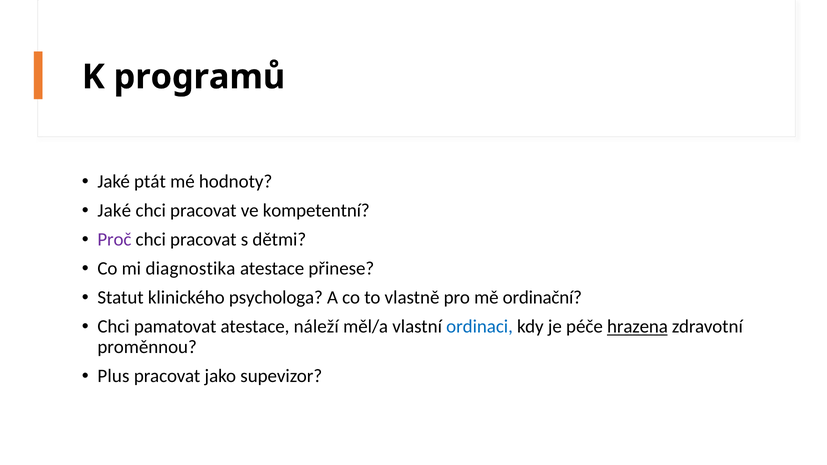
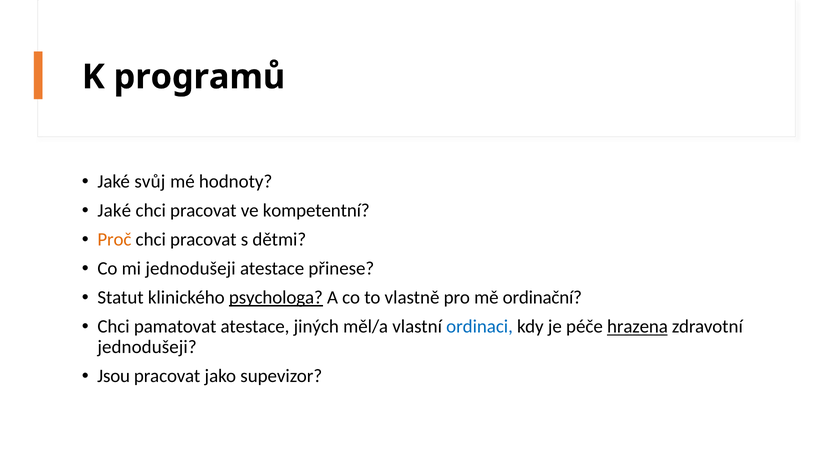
ptát: ptát -> svůj (150, 182)
Proč colour: purple -> orange (114, 240)
mi diagnostika: diagnostika -> jednodušeji (191, 269)
psychologa underline: none -> present (276, 298)
náleží: náleží -> jiných (316, 327)
proměnnou: proměnnou -> jednodušeji (147, 347)
Plus: Plus -> Jsou (114, 376)
